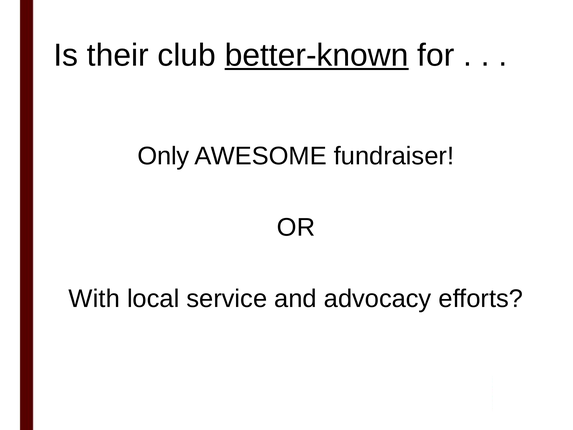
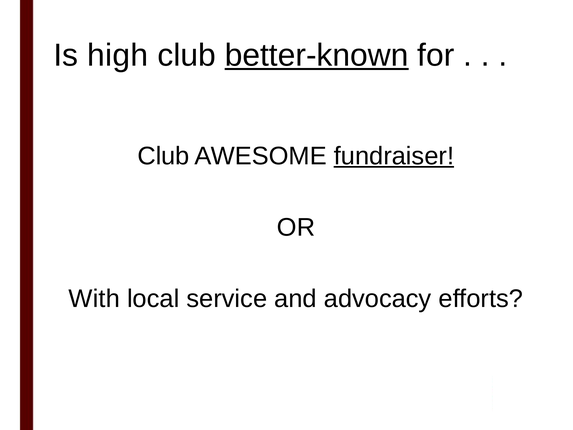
their: their -> high (118, 55)
Only: Only -> Club (163, 156)
fundraiser underline: none -> present (394, 156)
